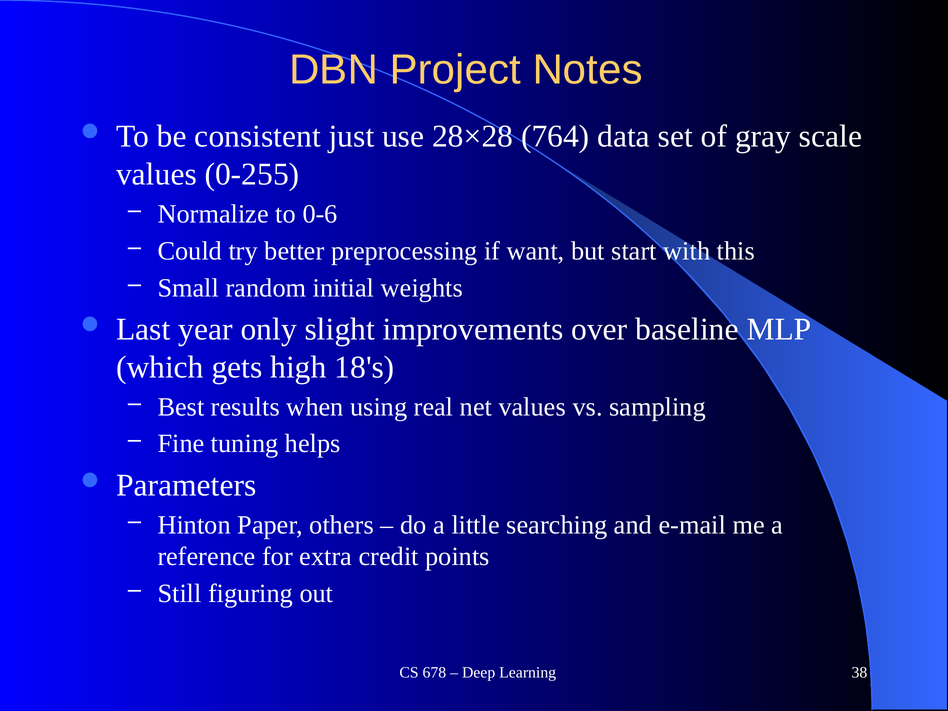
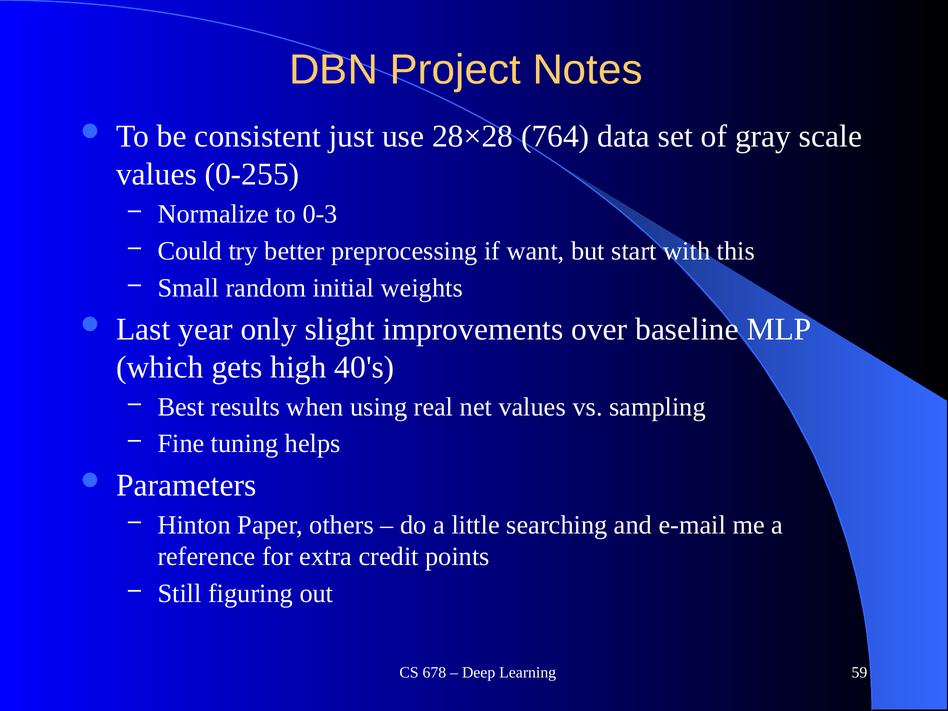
0-6: 0-6 -> 0-3 (320, 214)
18's: 18's -> 40's (365, 367)
38: 38 -> 59 (859, 673)
